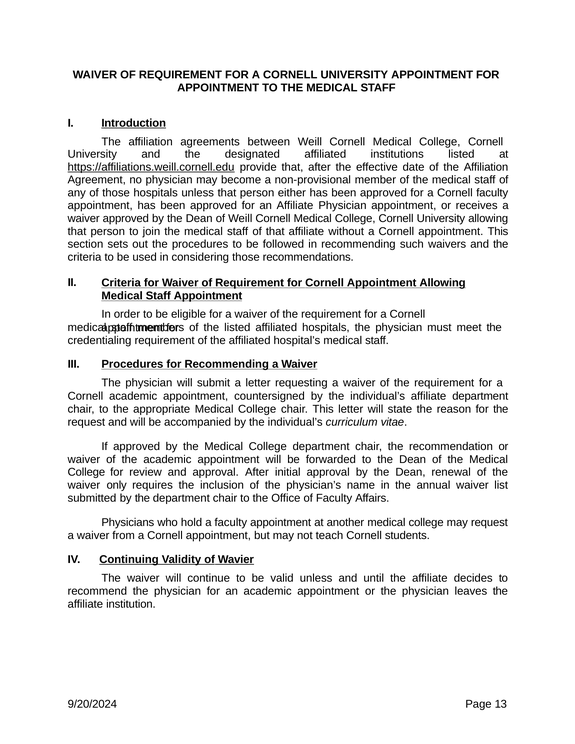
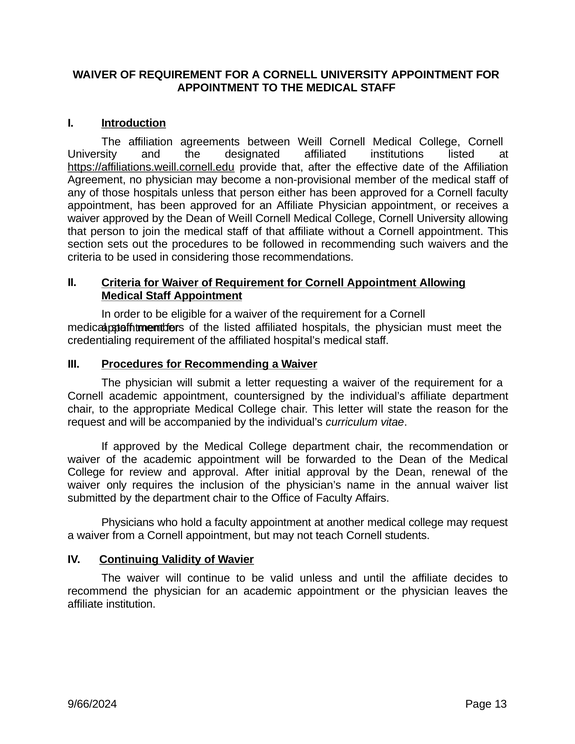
9/20/2024: 9/20/2024 -> 9/66/2024 (92, 704)
